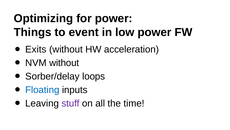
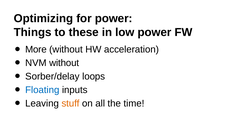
event: event -> these (84, 32)
Exits: Exits -> More (36, 49)
stuff colour: purple -> orange (70, 103)
